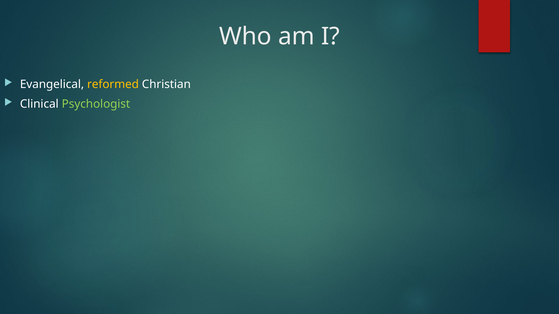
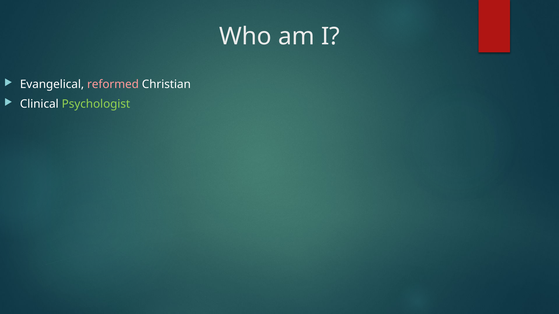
reformed colour: yellow -> pink (113, 84)
